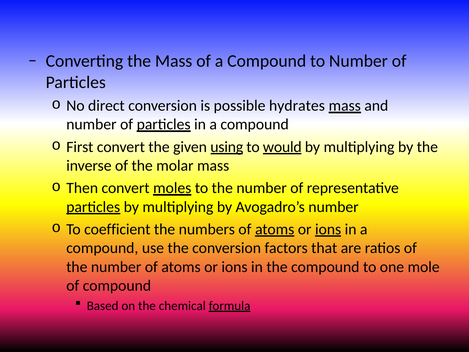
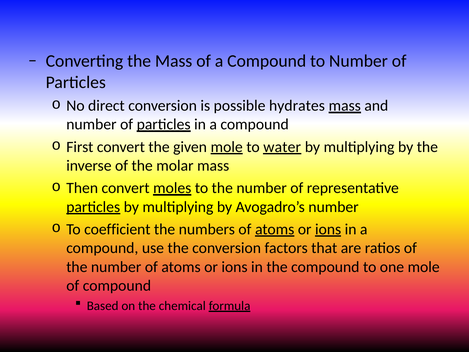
given using: using -> mole (227, 147)
would: would -> water (282, 147)
